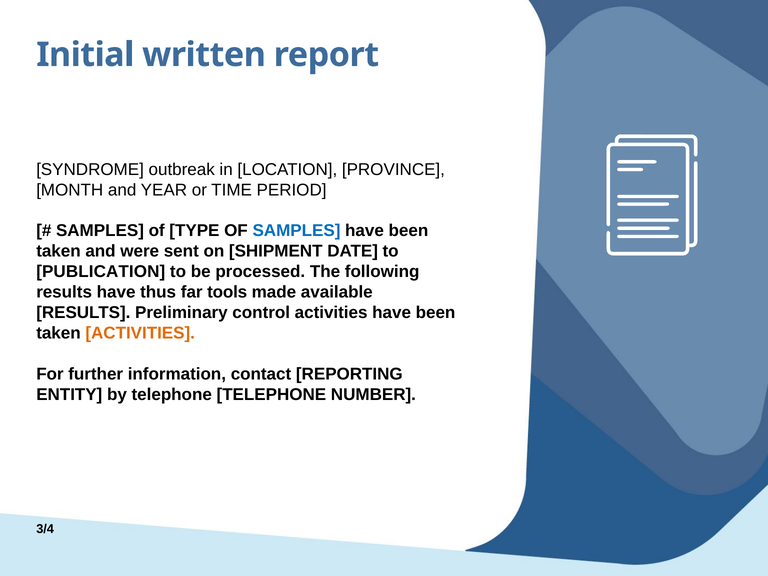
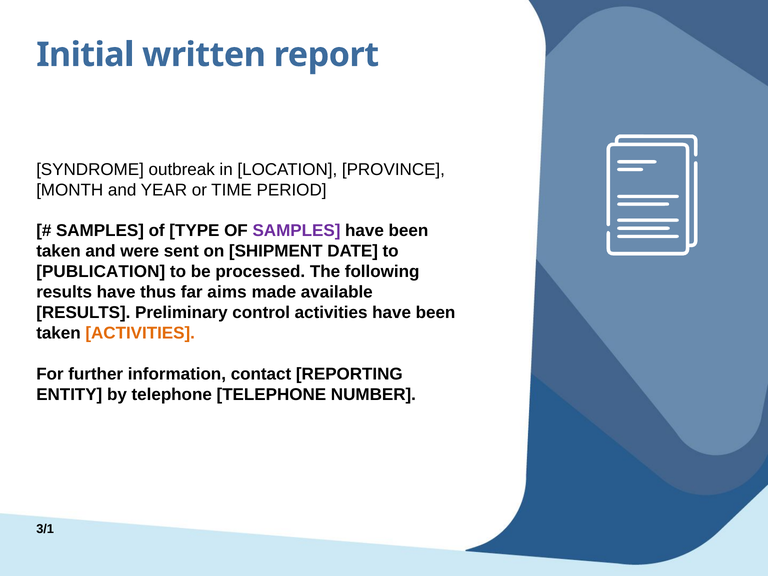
SAMPLES colour: blue -> purple (296, 231)
tools: tools -> aims (227, 292)
3/4: 3/4 -> 3/1 (45, 529)
